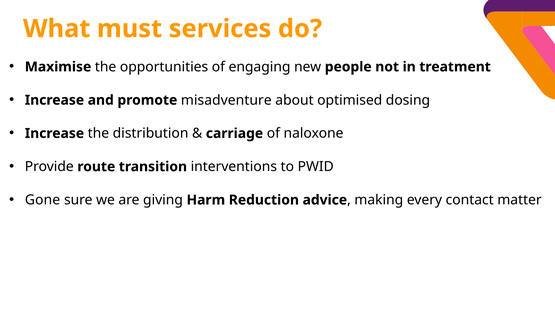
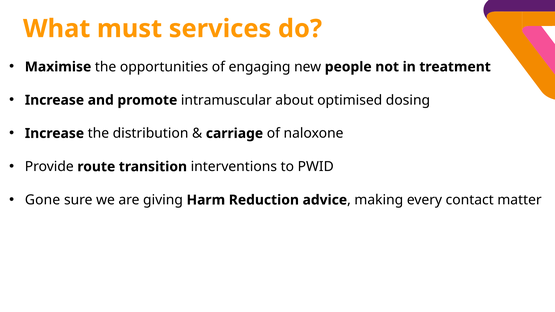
misadventure: misadventure -> intramuscular (226, 100)
